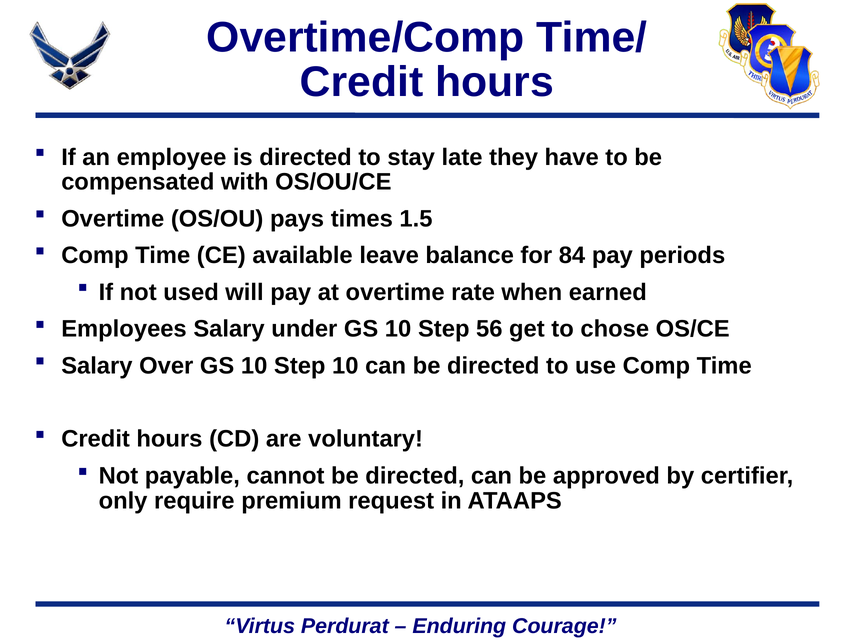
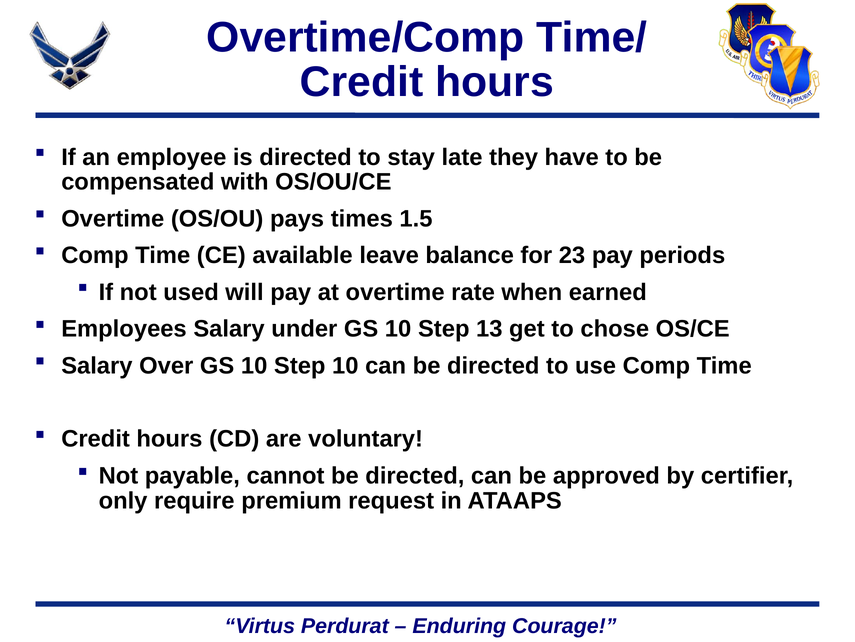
84: 84 -> 23 (572, 255)
56: 56 -> 13 (489, 329)
